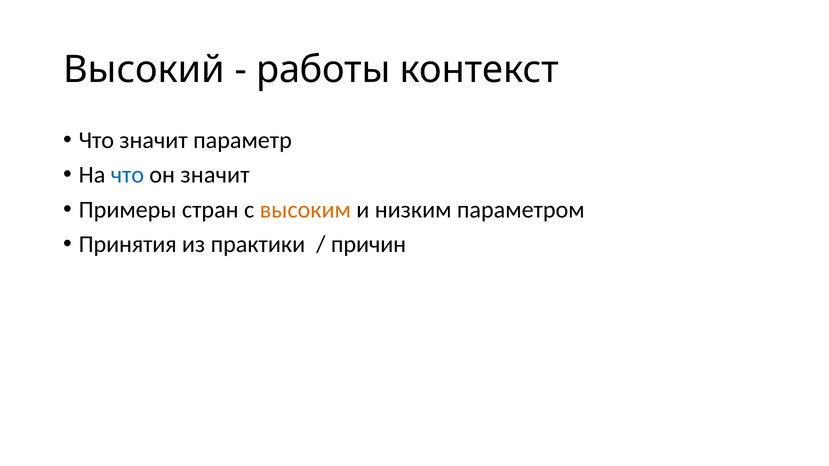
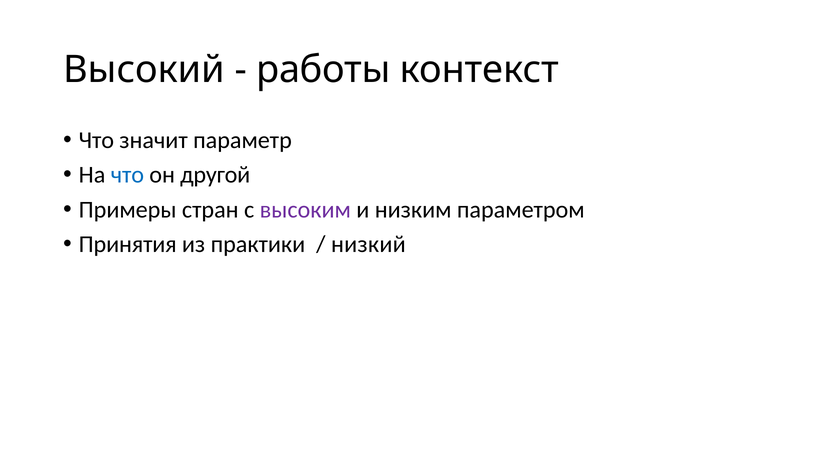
он значит: значит -> другой (215, 175)
высоким colour: orange -> purple (305, 210)
причин: причин -> низкий (368, 244)
